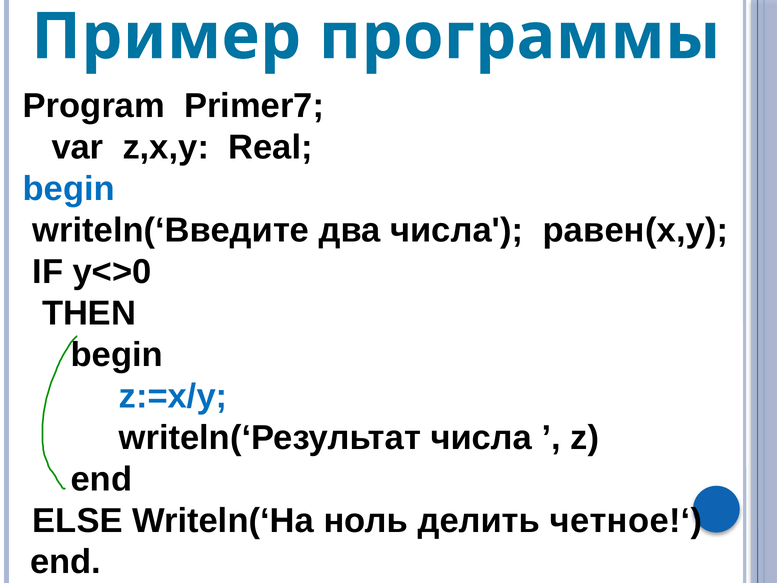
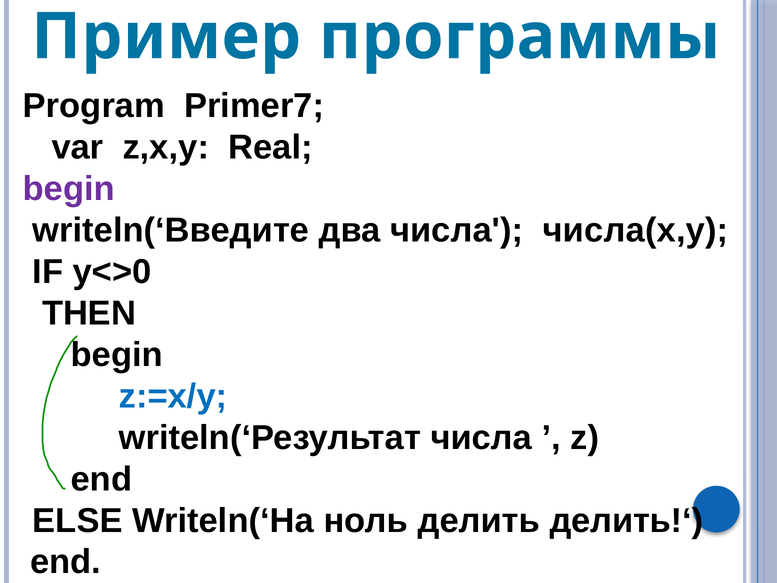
begin colour: blue -> purple (69, 189)
равен(x,y: равен(x,y -> числа(x,y (636, 230)
четное!‘: четное!‘ -> делить!‘ (626, 520)
